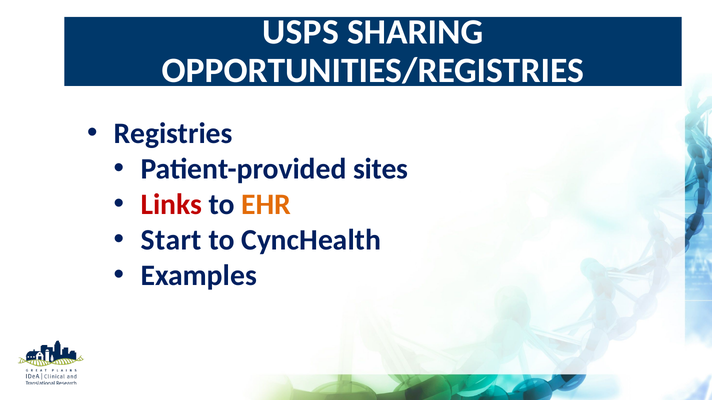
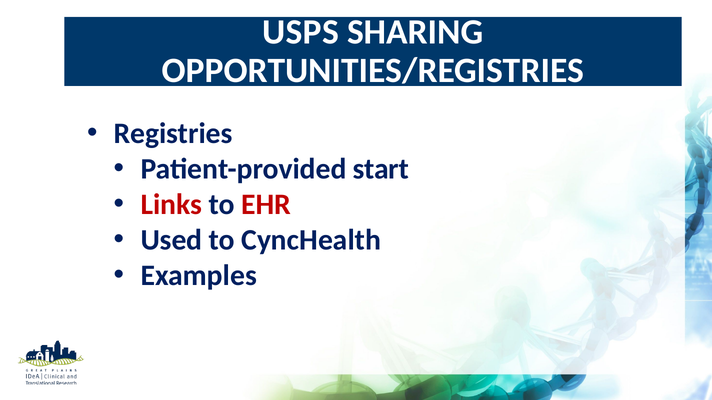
sites: sites -> start (381, 169)
EHR colour: orange -> red (266, 205)
Start: Start -> Used (171, 240)
